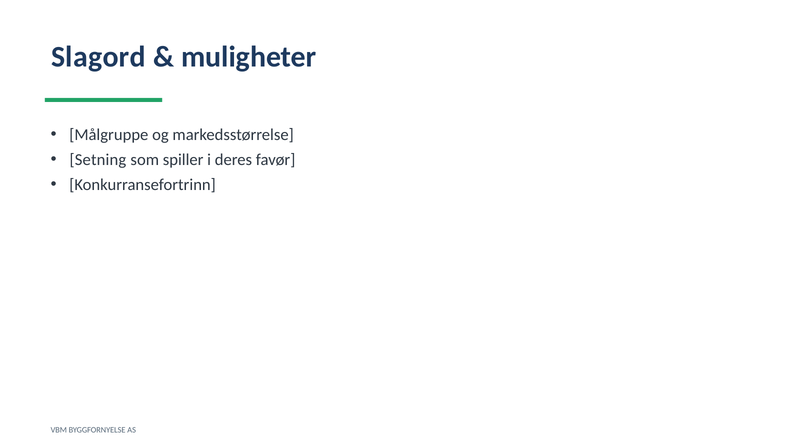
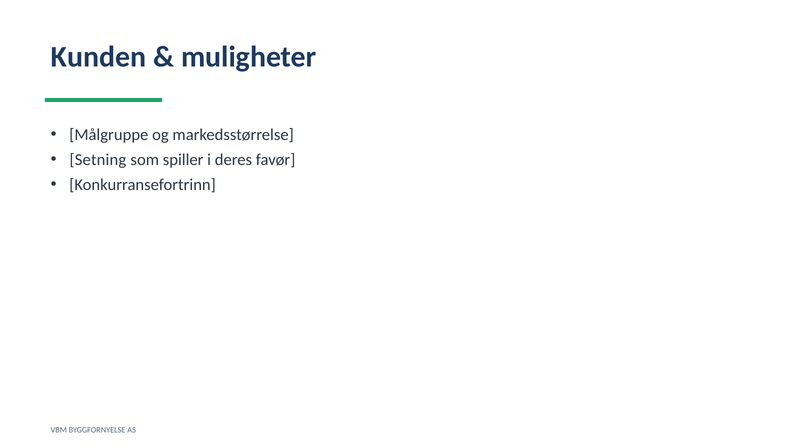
Slagord: Slagord -> Kunden (99, 57)
